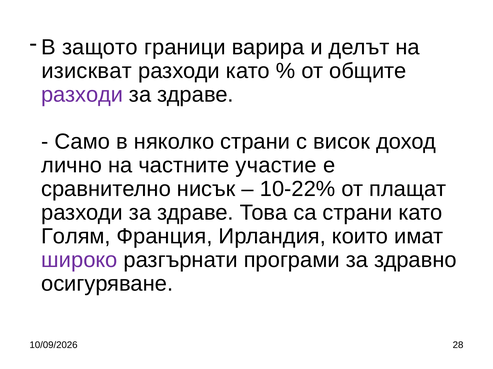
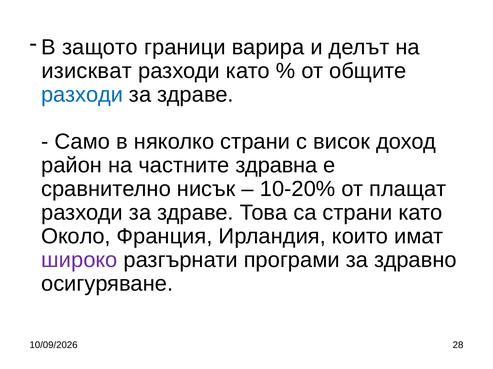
разходи colour: purple -> blue (82, 95)
лично: лично -> район (72, 166)
участие: участие -> здравна (276, 166)
10-22%: 10-22% -> 10-20% (298, 189)
Голям: Голям -> Около (76, 237)
